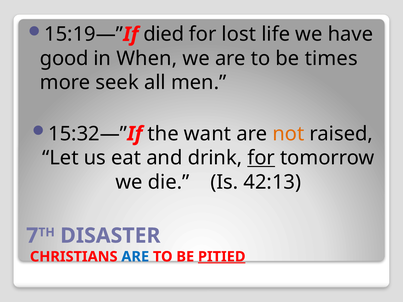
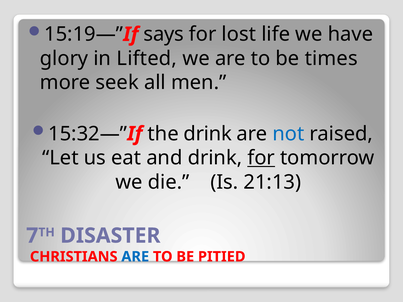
died: died -> says (164, 34)
good: good -> glory (64, 58)
When: When -> Lifted (147, 58)
the want: want -> drink (208, 134)
not colour: orange -> blue (288, 134)
42:13: 42:13 -> 21:13 (272, 182)
PITIED underline: present -> none (222, 257)
